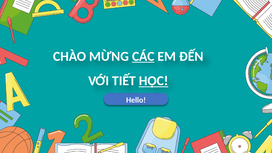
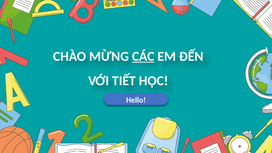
HỌC underline: present -> none (154, 81)
